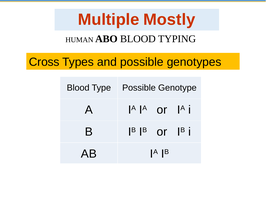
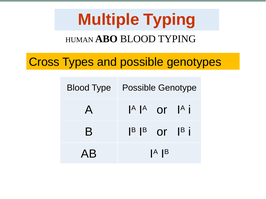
Multiple Mostly: Mostly -> Typing (169, 20)
